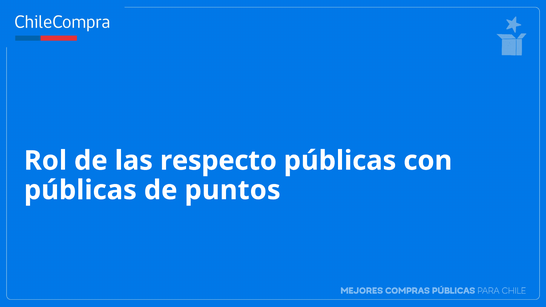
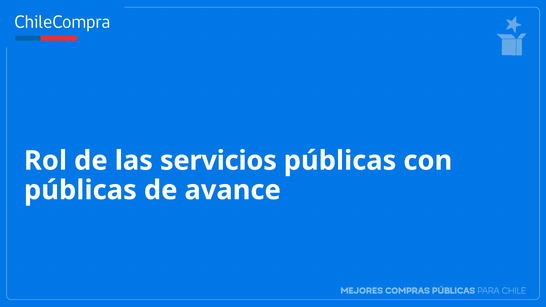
respecto: respecto -> servicios (218, 161)
puntos: puntos -> avance (233, 190)
